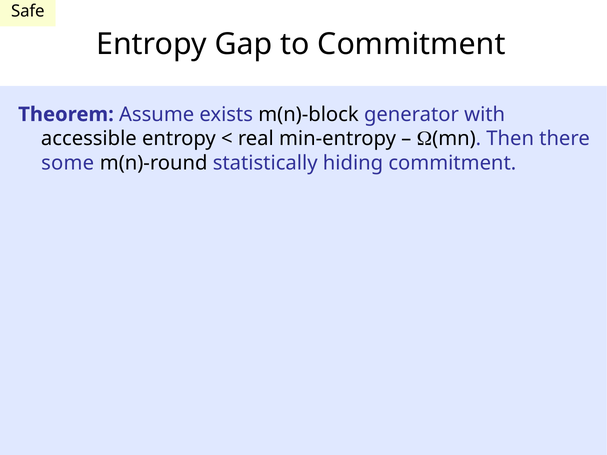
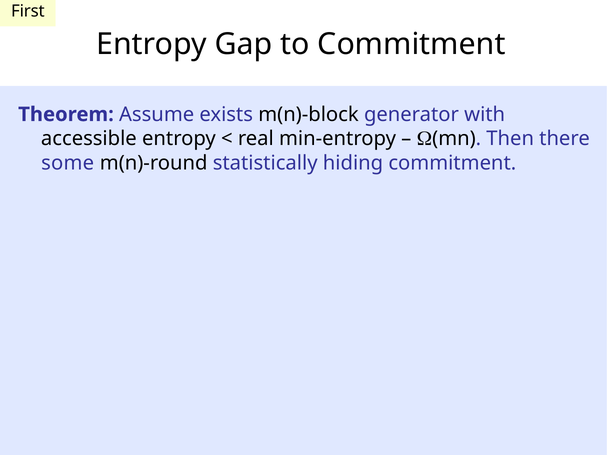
Safe: Safe -> First (28, 11)
